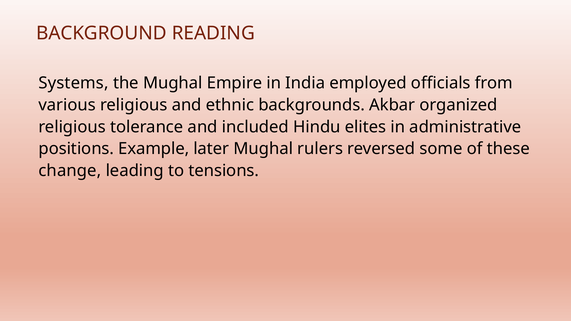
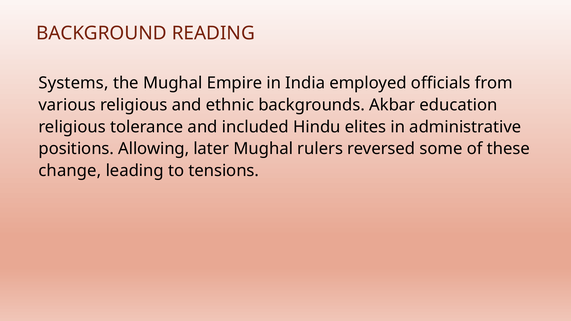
organized: organized -> education (458, 105)
Example: Example -> Allowing (154, 149)
